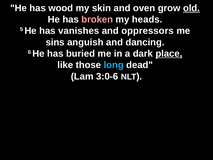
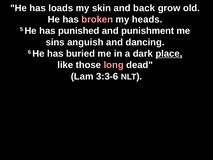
wood: wood -> loads (61, 8)
oven: oven -> back (144, 8)
old underline: present -> none (191, 8)
vanishes: vanishes -> punished (79, 31)
oppressors: oppressors -> punishment (148, 31)
long colour: light blue -> pink (114, 65)
3:0-6: 3:0-6 -> 3:3-6 (107, 76)
